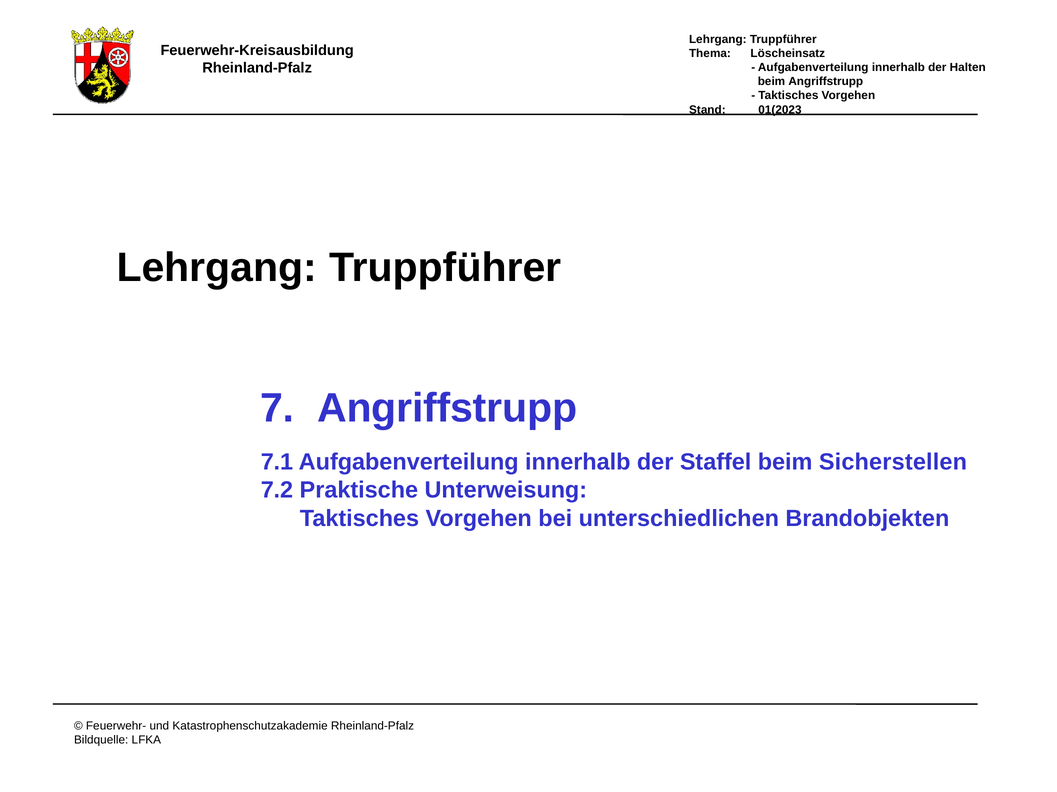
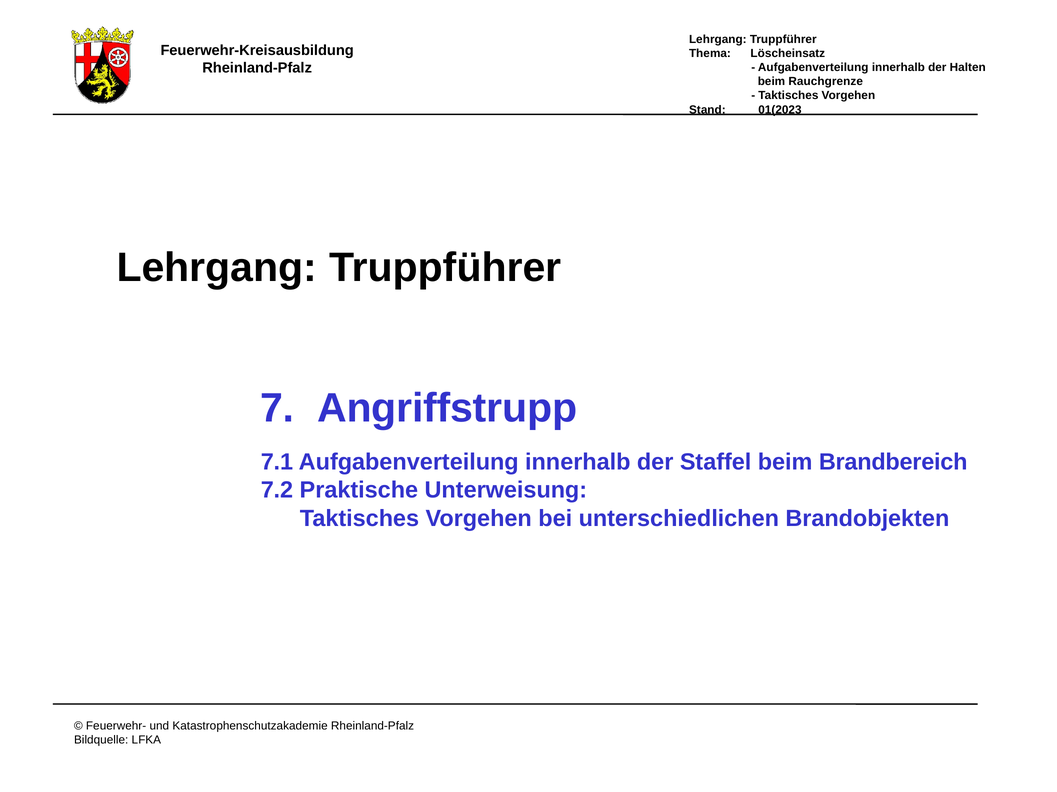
beim Angriffstrupp: Angriffstrupp -> Rauchgrenze (826, 82)
Sicherstellen: Sicherstellen -> Brandbereich (893, 462)
